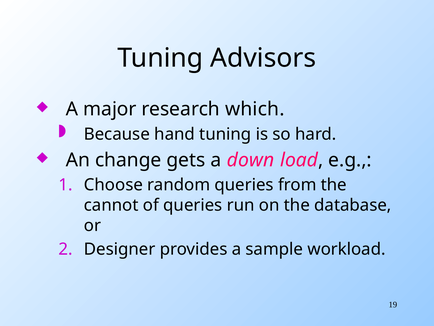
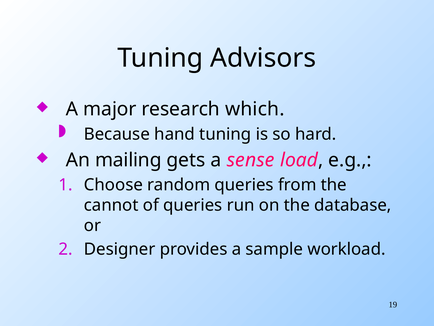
change: change -> mailing (128, 160)
down: down -> sense (251, 160)
